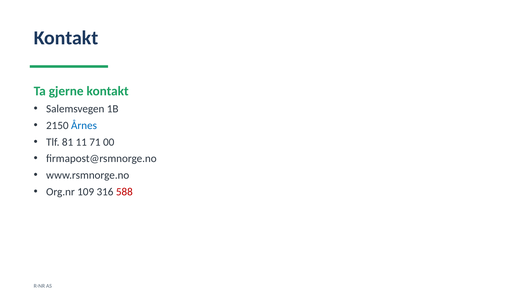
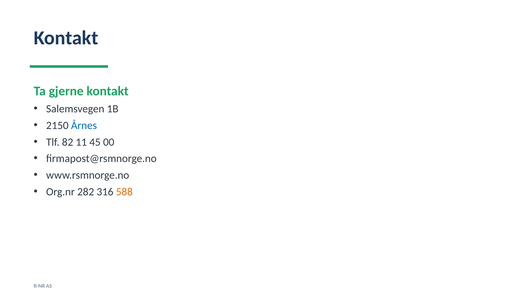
81: 81 -> 82 (68, 142)
71: 71 -> 45 (95, 142)
109: 109 -> 282 (86, 192)
588 colour: red -> orange (124, 192)
